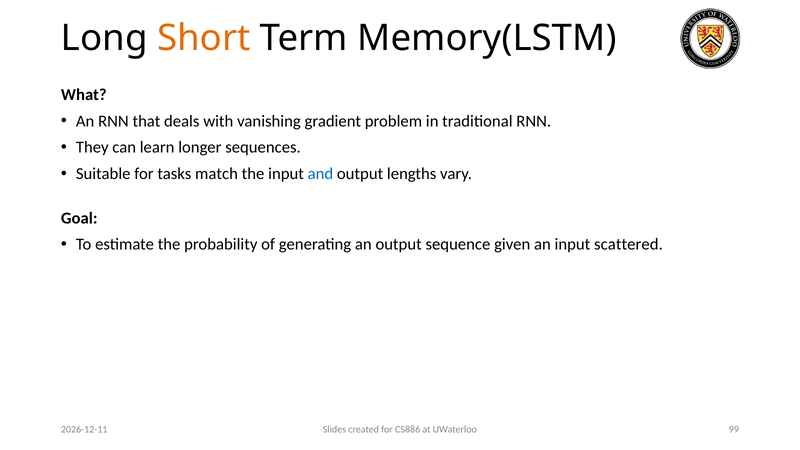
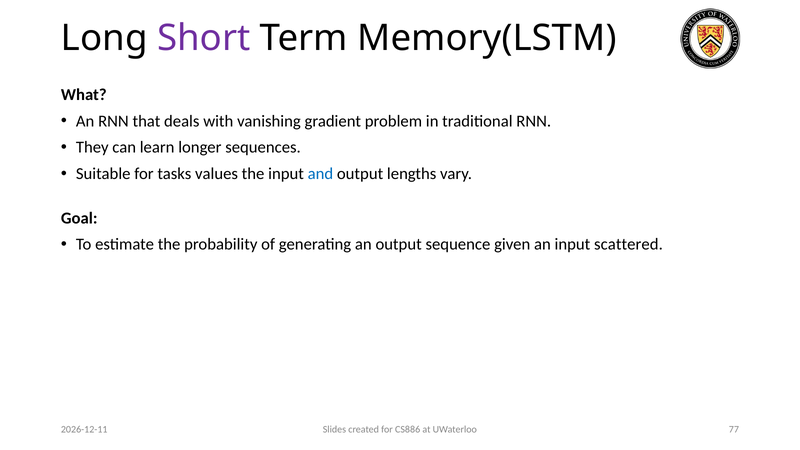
Short colour: orange -> purple (204, 38)
match: match -> values (216, 174)
99: 99 -> 77 (734, 430)
